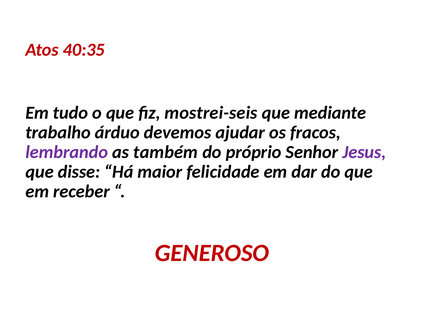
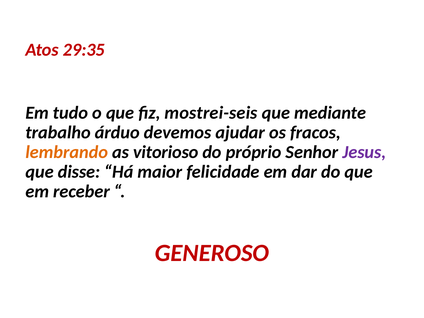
40:35: 40:35 -> 29:35 (84, 50)
lembrando colour: purple -> orange (67, 152)
também: também -> vitorioso (166, 152)
